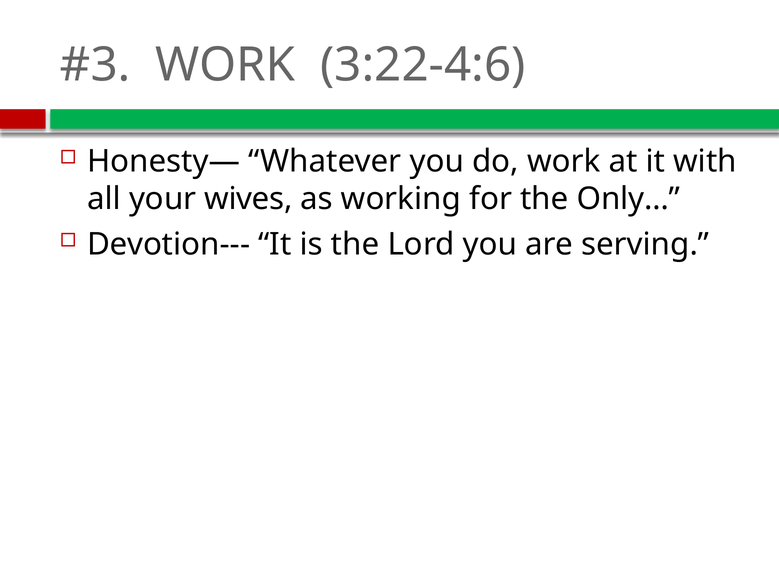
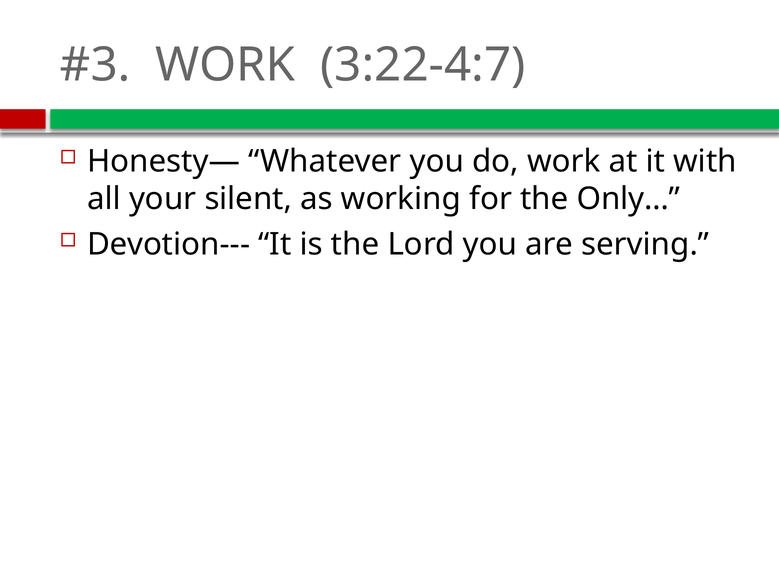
3:22-4:6: 3:22-4:6 -> 3:22-4:7 (423, 65)
wives: wives -> silent (248, 199)
